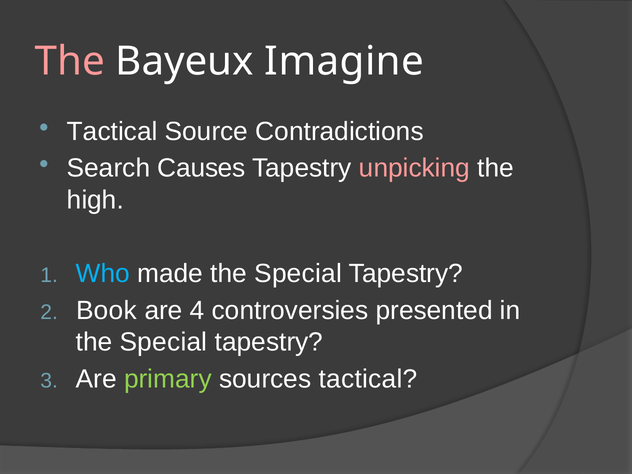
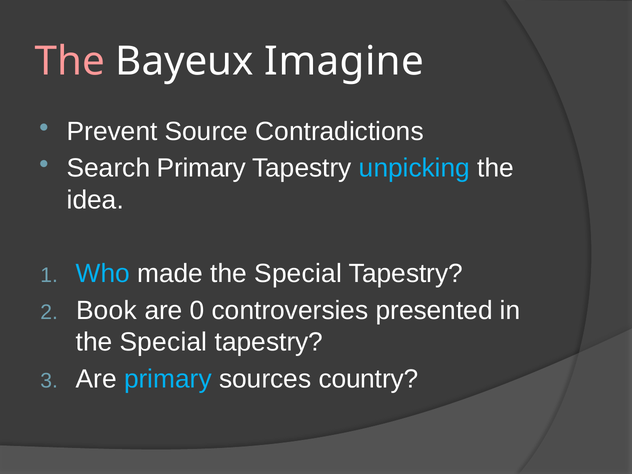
Tactical: Tactical -> Prevent (112, 131)
Search Causes: Causes -> Primary (202, 168)
unpicking colour: pink -> light blue (414, 168)
high: high -> idea (95, 200)
4: 4 -> 0 (197, 310)
primary colour: light green -> light blue (168, 379)
sources tactical: tactical -> country (368, 379)
